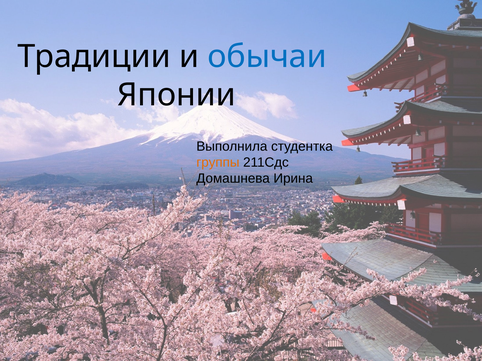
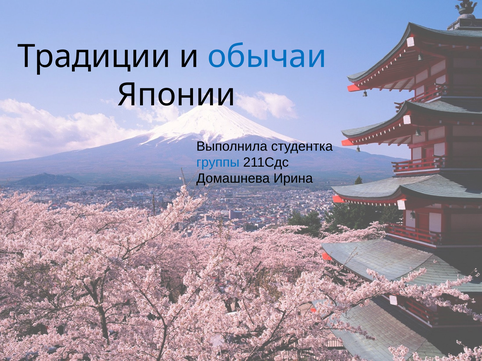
группы colour: orange -> blue (218, 163)
